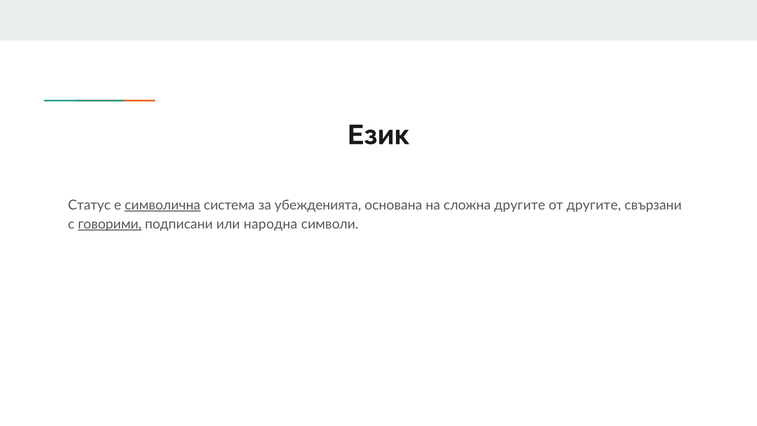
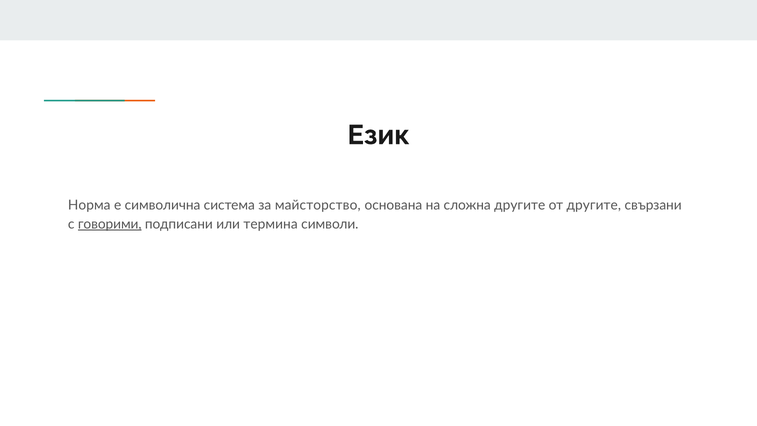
Статус: Статус -> Норма (89, 205)
символична underline: present -> none (163, 205)
убежденията: убежденията -> майсторство (318, 205)
народна: народна -> термина (271, 224)
